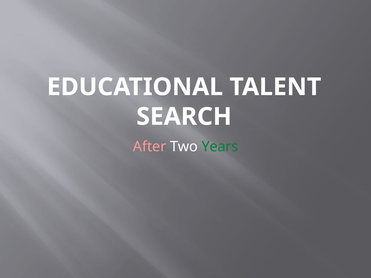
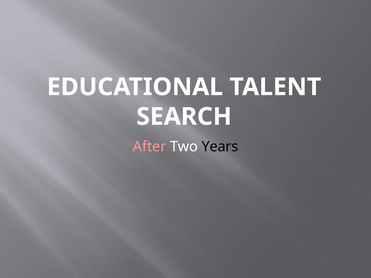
Years colour: green -> black (220, 147)
